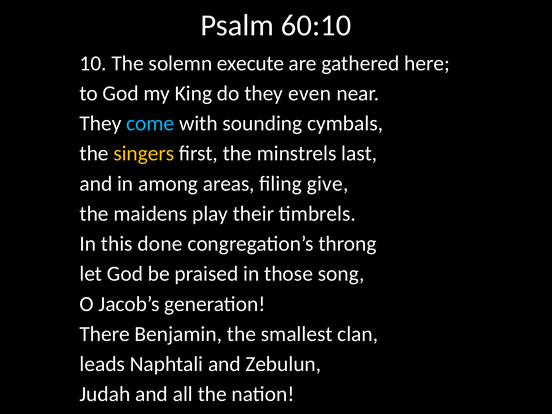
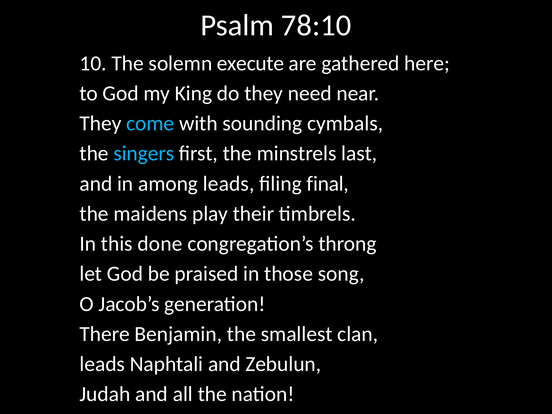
60:10: 60:10 -> 78:10 (316, 25)
even: even -> need (310, 93)
singers colour: yellow -> light blue (144, 154)
among areas: areas -> leads (229, 184)
give: give -> final (328, 184)
